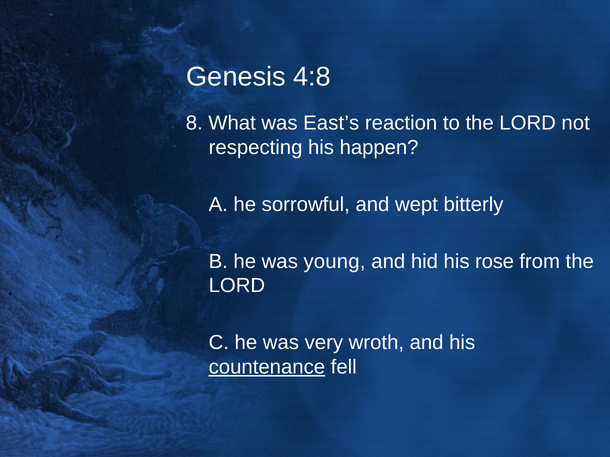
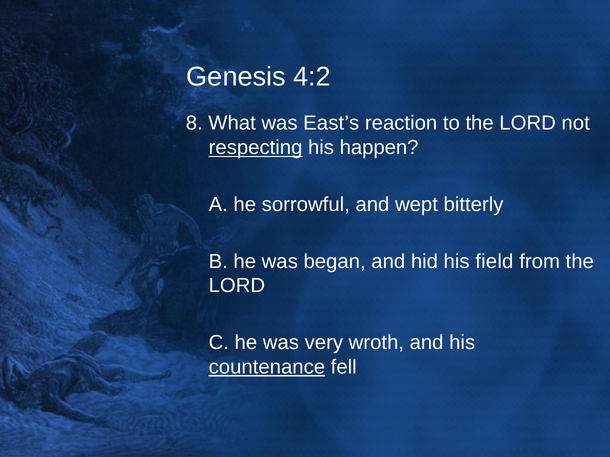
4:8: 4:8 -> 4:2 (312, 77)
respecting underline: none -> present (256, 148)
young: young -> began (335, 262)
rose: rose -> field (494, 262)
